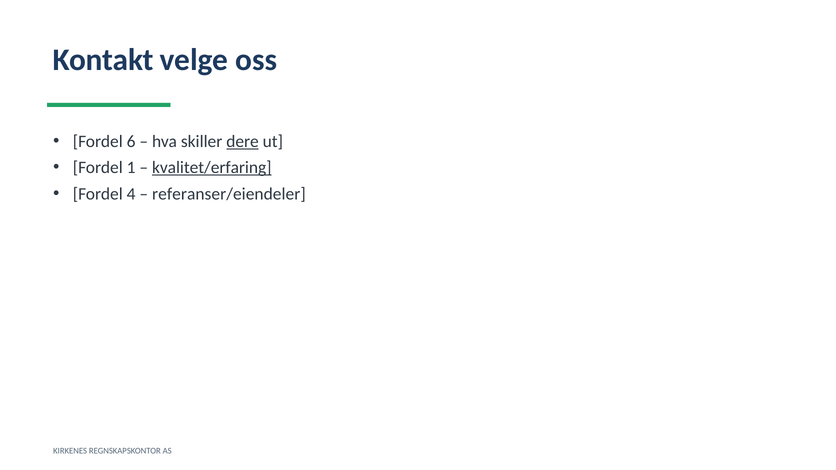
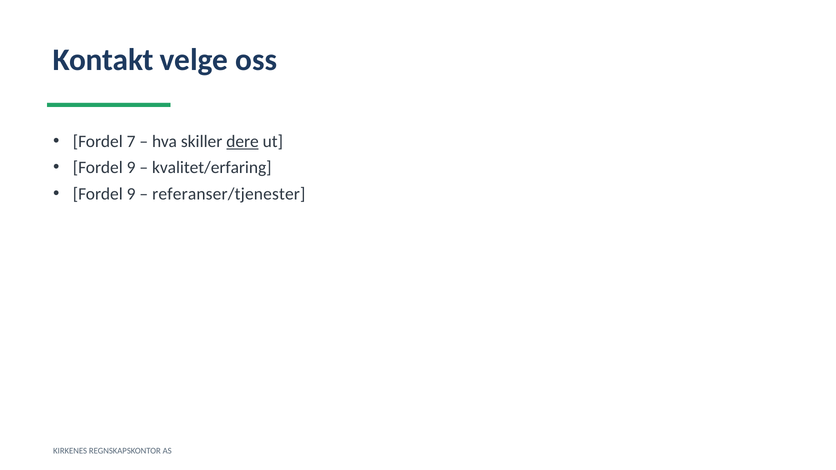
6: 6 -> 7 (131, 142)
1: 1 -> 9 (131, 168)
kvalitet/erfaring underline: present -> none (212, 168)
4: 4 -> 9 (131, 194)
referanser/eiendeler: referanser/eiendeler -> referanser/tjenester (229, 194)
